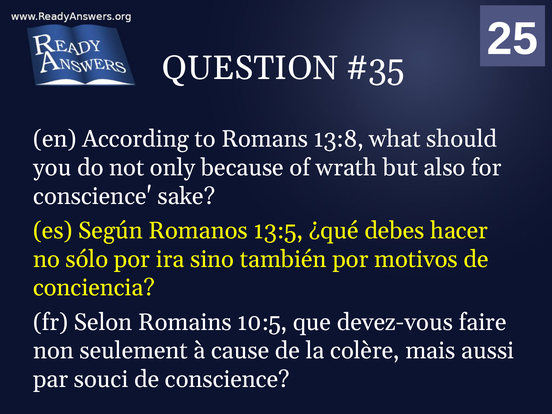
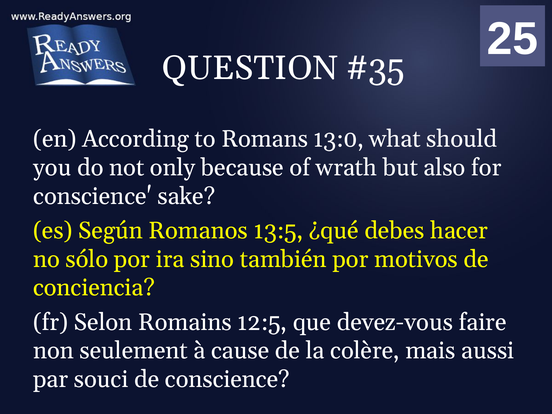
13:8: 13:8 -> 13:0 (339, 139)
10:5: 10:5 -> 12:5 (262, 322)
